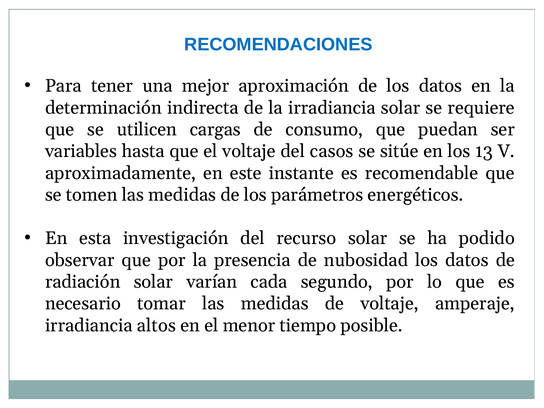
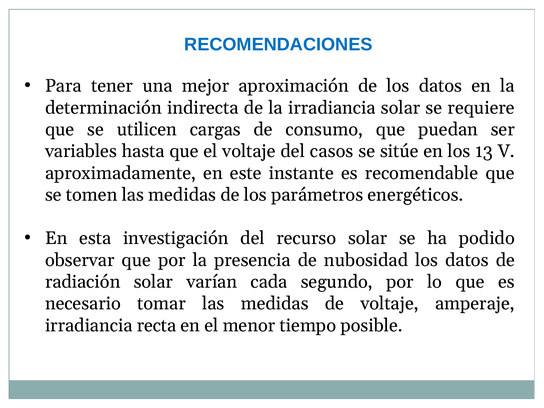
altos: altos -> recta (157, 325)
